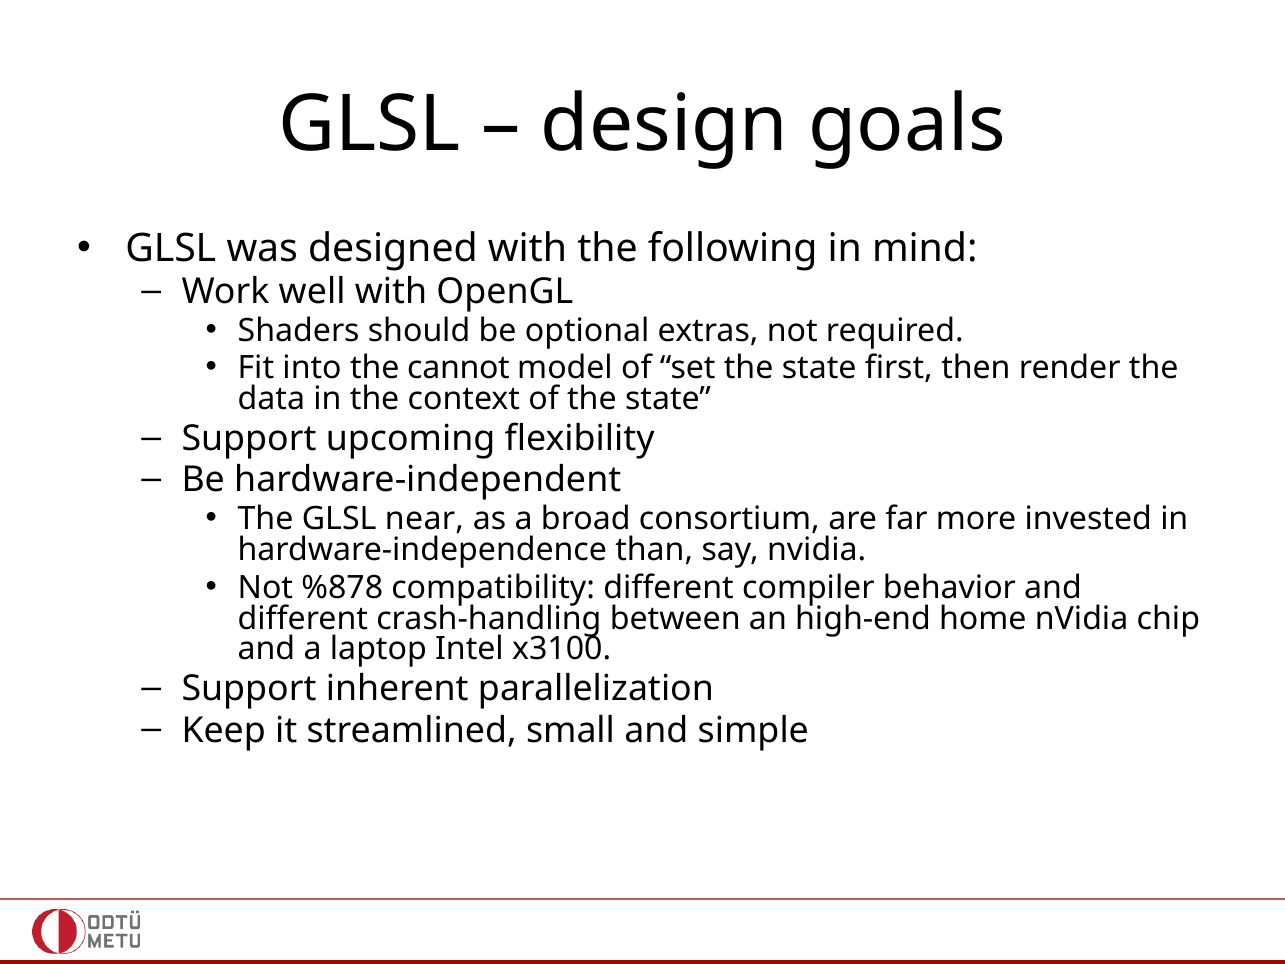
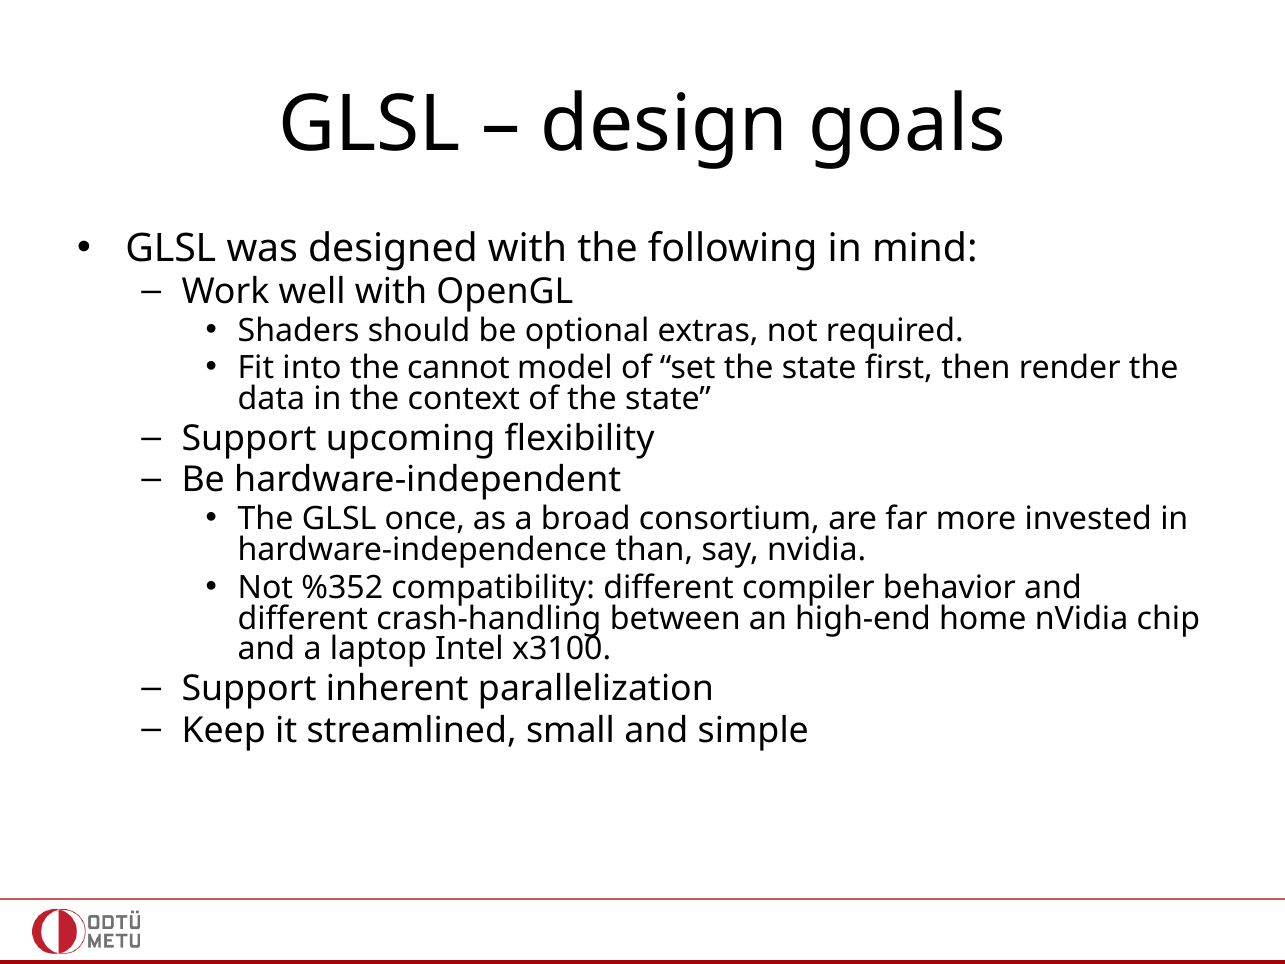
near: near -> once (425, 519)
%878: %878 -> %352 (342, 587)
